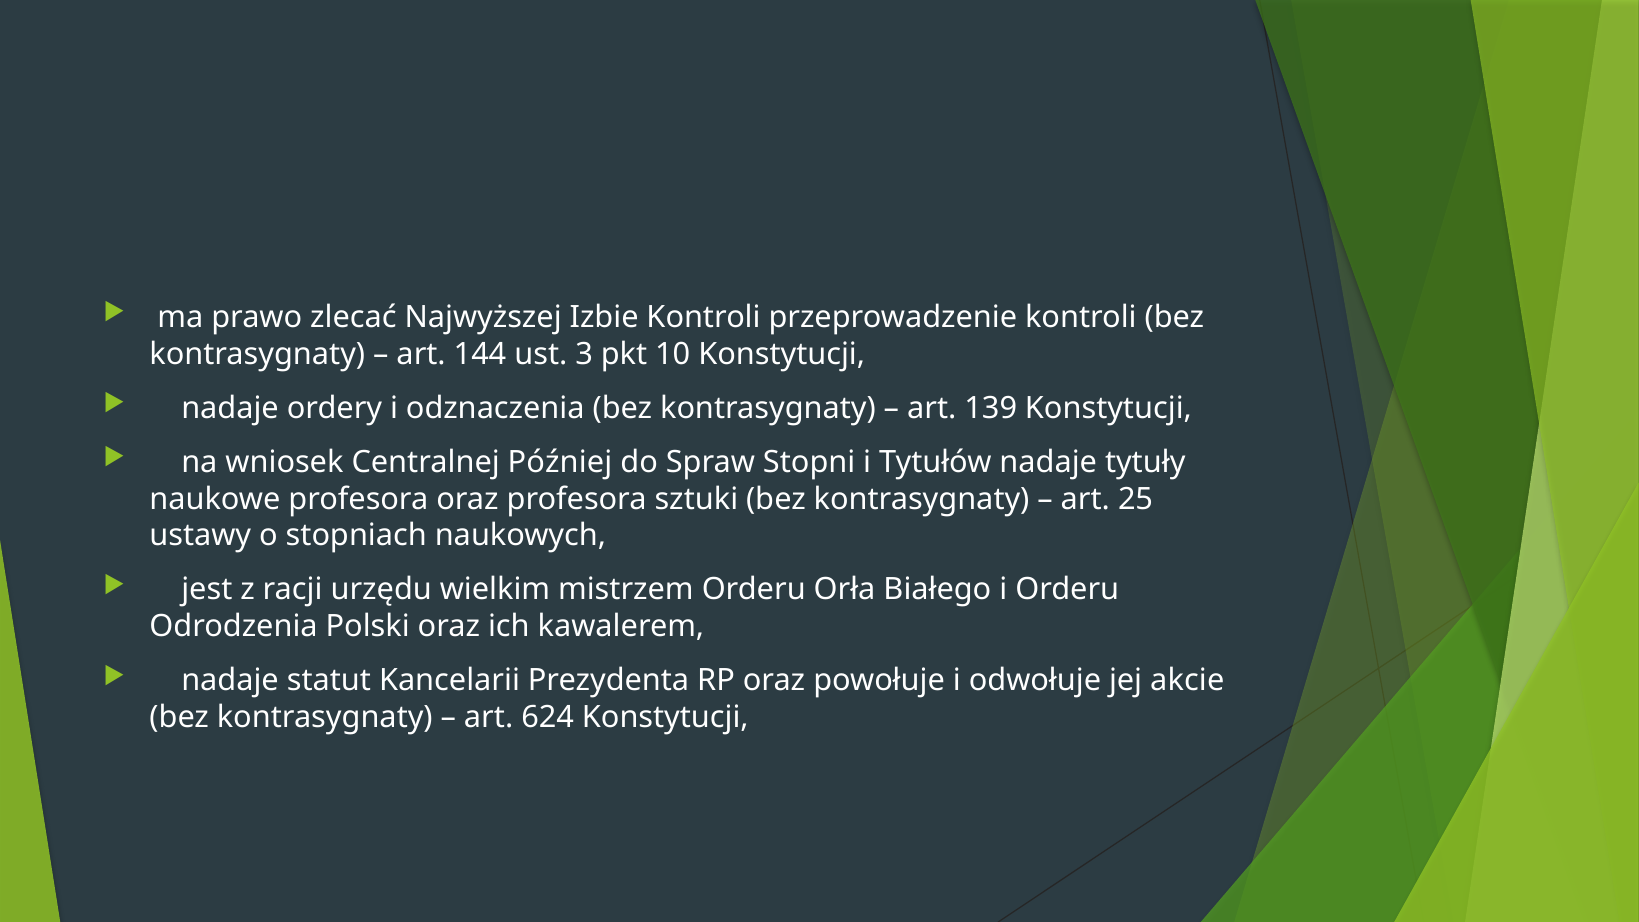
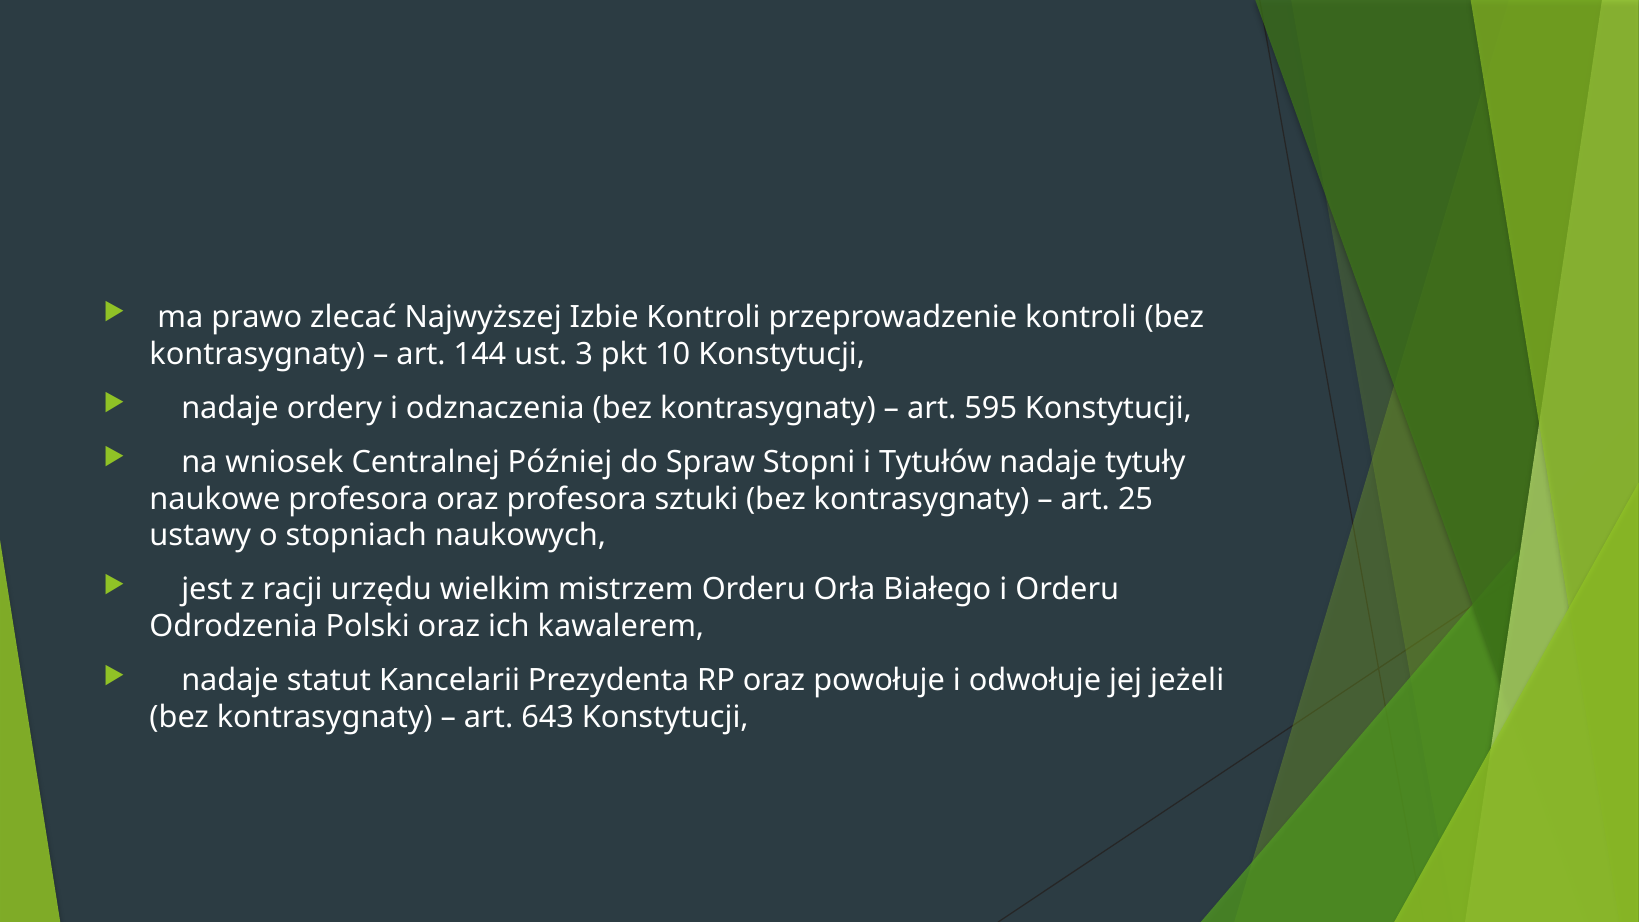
139: 139 -> 595 (991, 408)
akcie: akcie -> jeżeli (1187, 681)
624: 624 -> 643 (548, 717)
